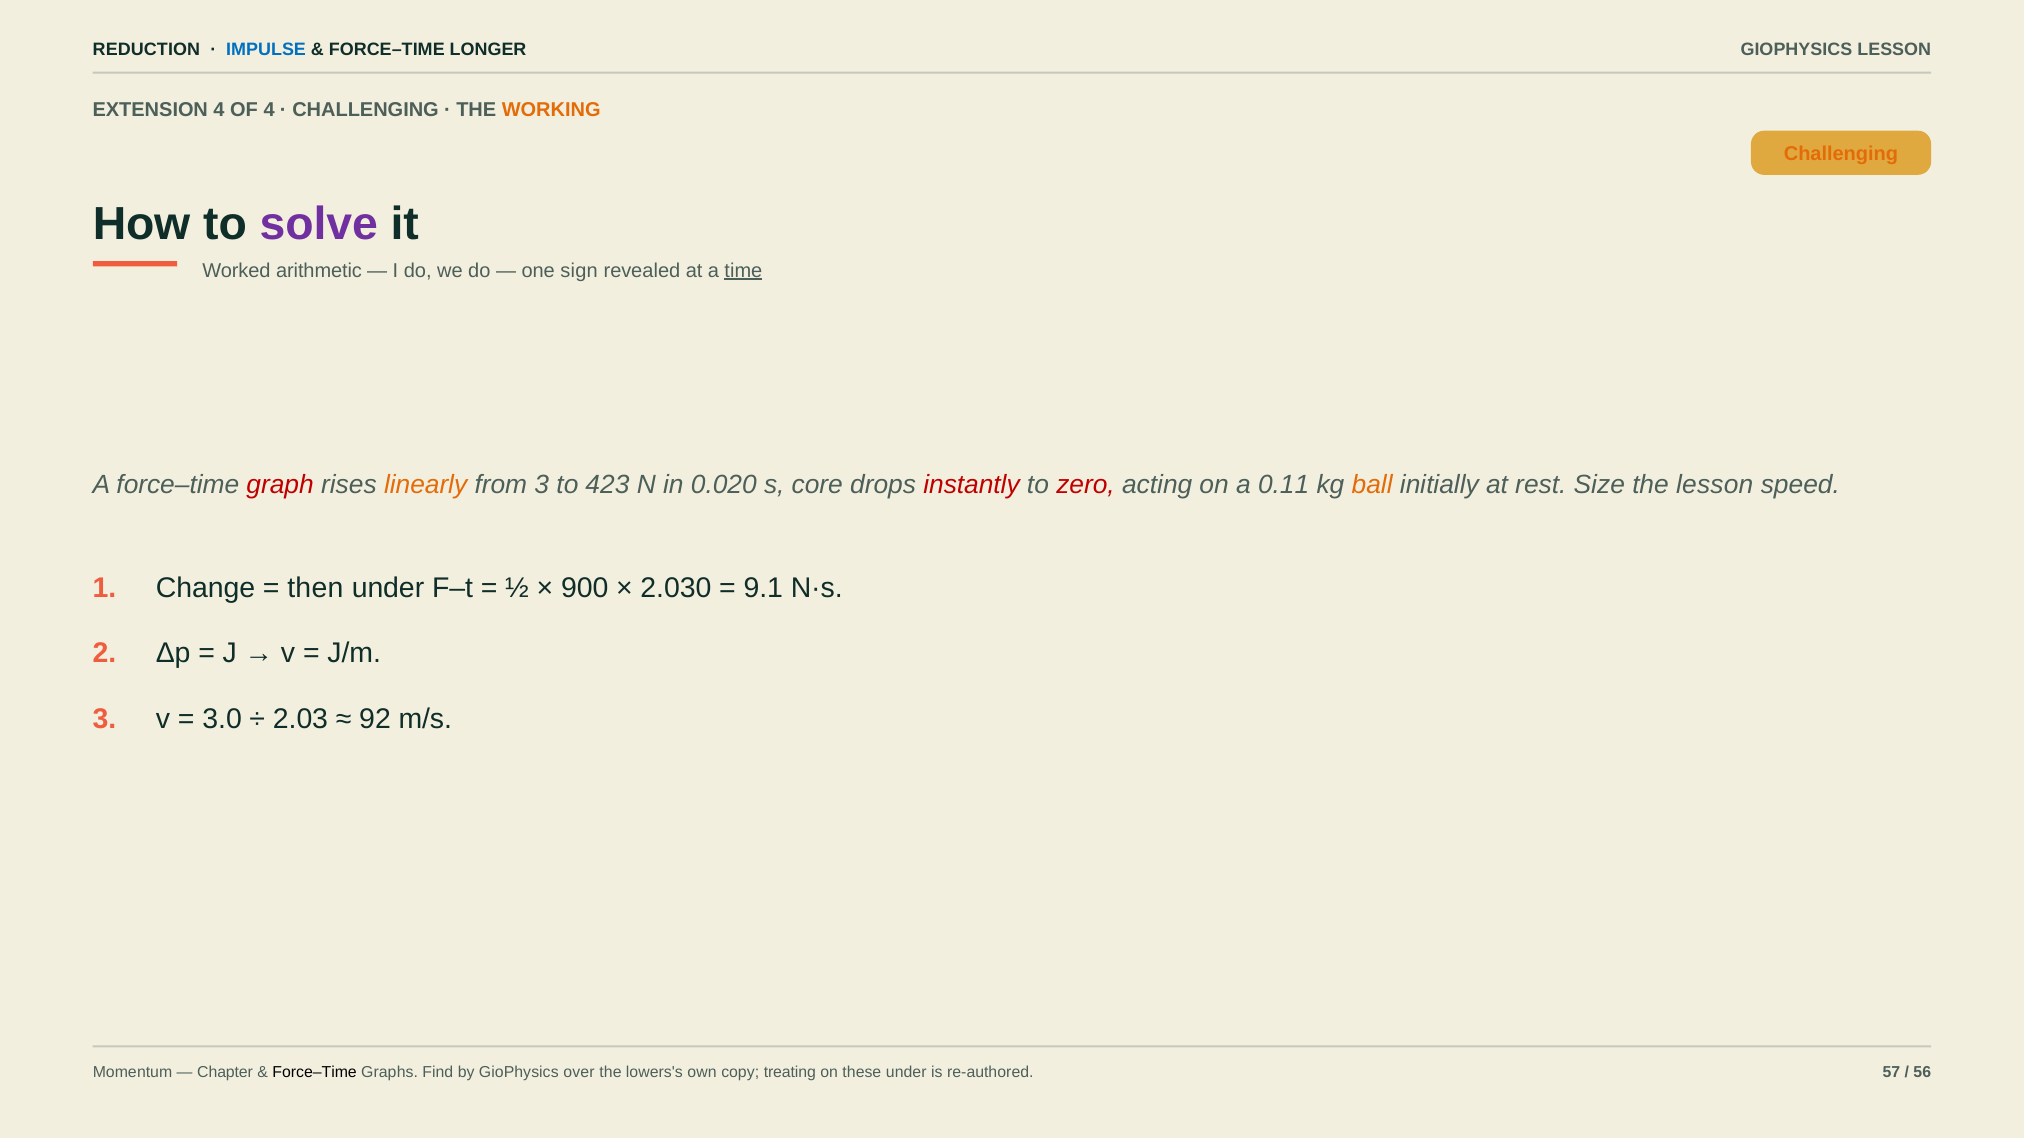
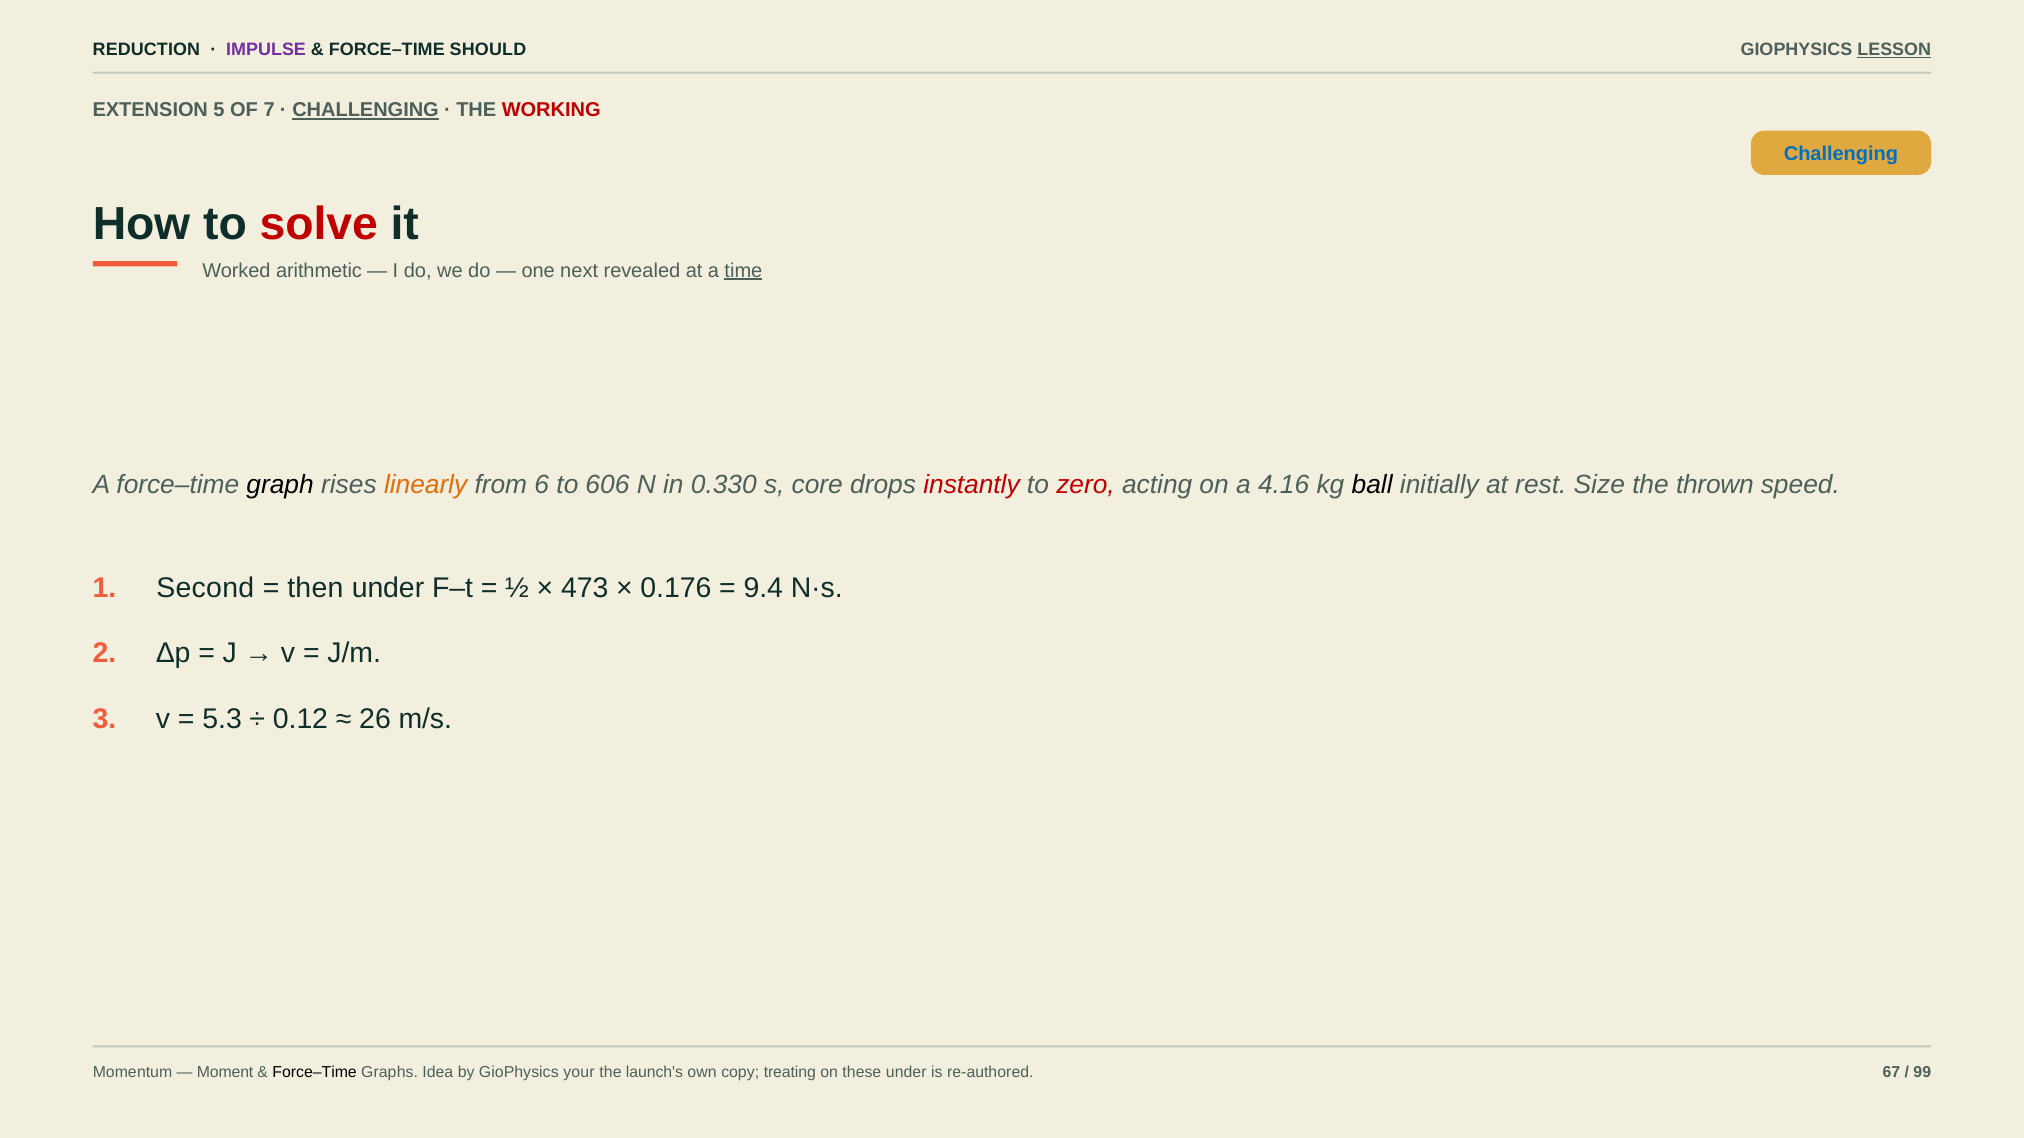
IMPULSE colour: blue -> purple (266, 50)
LONGER: LONGER -> SHOULD (488, 50)
LESSON underline: none -> present (1894, 50)
EXTENSION 4: 4 -> 5 (219, 110)
OF 4: 4 -> 7 (269, 110)
CHALLENGING underline: none -> present (366, 110)
WORKING colour: orange -> red (551, 110)
Challenging colour: orange -> blue (1841, 154)
solve colour: purple -> red (319, 224)
sign: sign -> next (579, 271)
graph colour: red -> black (280, 485)
from 3: 3 -> 6 (542, 485)
423: 423 -> 606 (607, 485)
0.020: 0.020 -> 0.330 (724, 485)
0.11: 0.11 -> 4.16 (1284, 485)
ball colour: orange -> black (1372, 485)
the lesson: lesson -> thrown (1715, 485)
Change: Change -> Second (205, 588)
900: 900 -> 473 (585, 588)
2.030: 2.030 -> 0.176 (676, 588)
9.1: 9.1 -> 9.4 (763, 588)
3.0: 3.0 -> 5.3 (222, 719)
2.03: 2.03 -> 0.12 (301, 719)
92: 92 -> 26 (375, 719)
Chapter: Chapter -> Moment (225, 1073)
Find: Find -> Idea (438, 1073)
over: over -> your (579, 1073)
lowers's: lowers's -> launch's (654, 1073)
57: 57 -> 67 (1891, 1073)
56: 56 -> 99 (1922, 1073)
